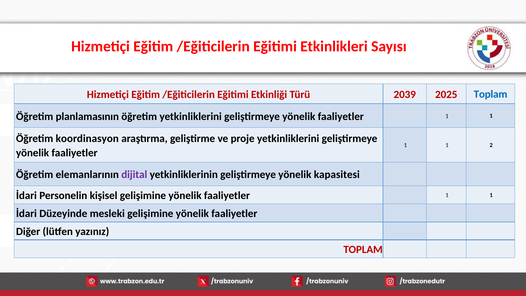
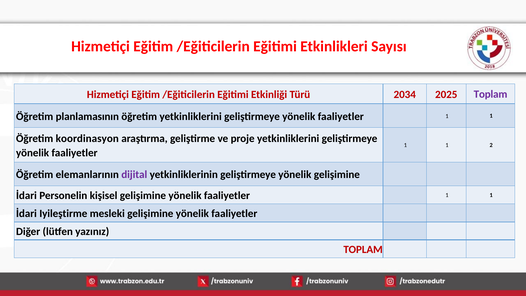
2039: 2039 -> 2034 (405, 94)
Toplam colour: blue -> purple (491, 94)
yönelik kapasitesi: kapasitesi -> gelişimine (337, 175)
Düzeyinde: Düzeyinde -> Iyileştirme (63, 214)
